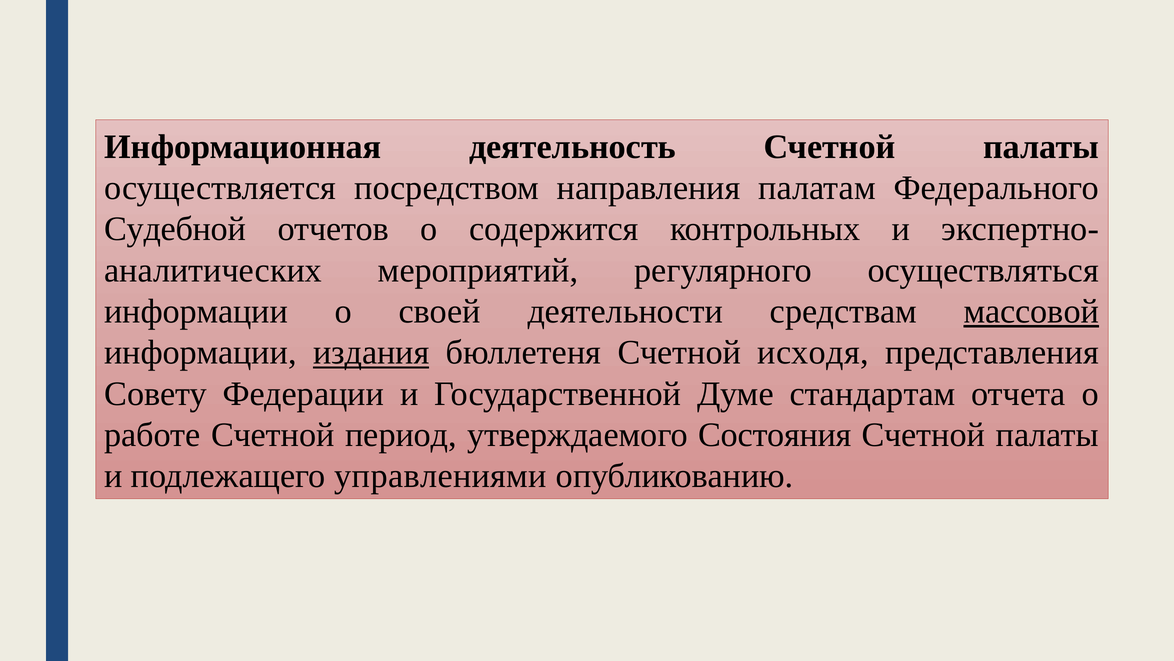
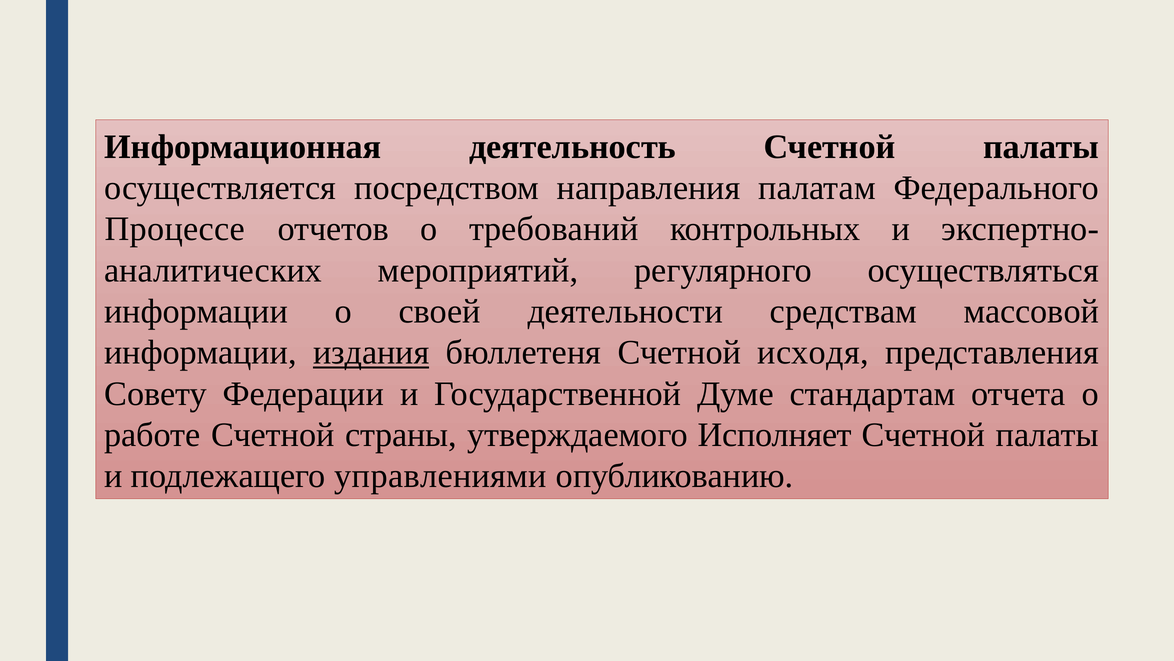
Судебной: Судебной -> Процессе (175, 229)
содержится: содержится -> требований (554, 229)
массовой underline: present -> none (1031, 311)
период: период -> страны (401, 435)
Состояния: Состояния -> Исполняет (775, 435)
